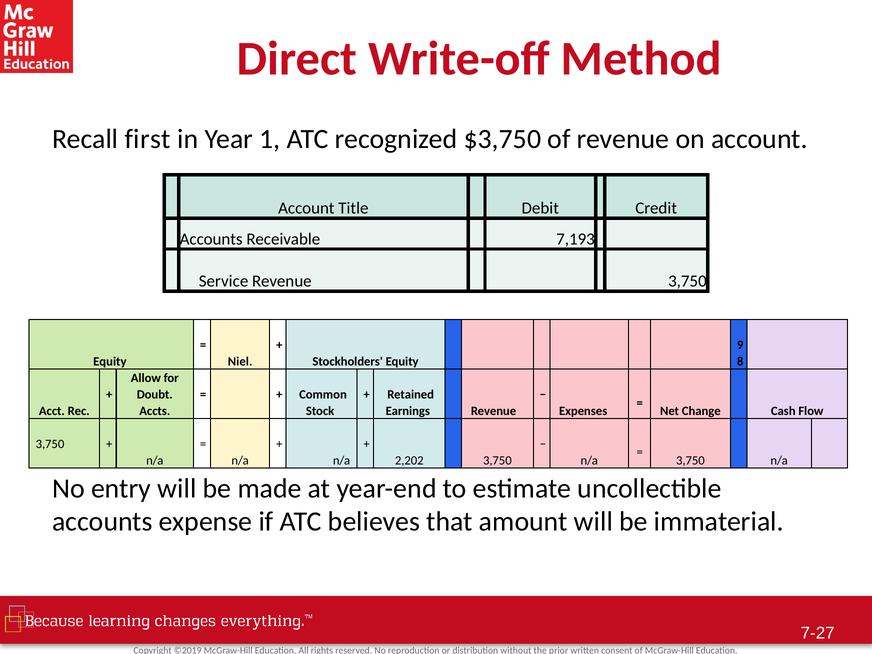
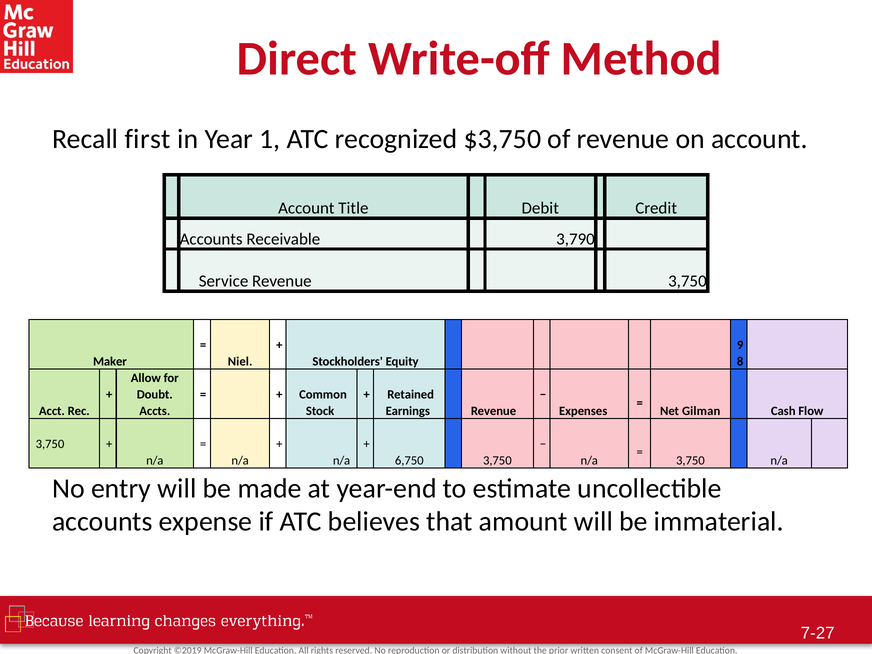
7,193: 7,193 -> 3,790 (575, 239)
Equity: Equity -> Maker (110, 362)
Change: Change -> Gilman (701, 411)
2,202: 2,202 -> 6,750 (409, 461)
